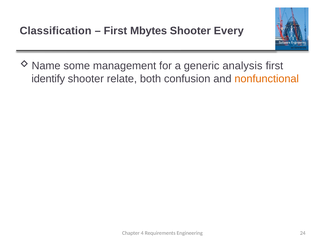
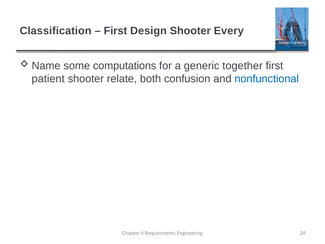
Mbytes: Mbytes -> Design (148, 31)
management: management -> computations (125, 66)
analysis: analysis -> together (243, 66)
identify: identify -> patient (48, 79)
nonfunctional colour: orange -> blue (267, 79)
